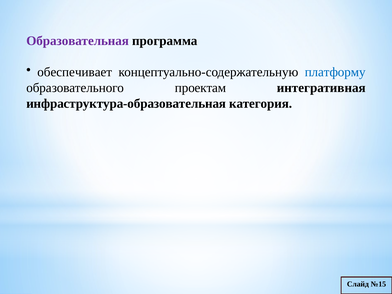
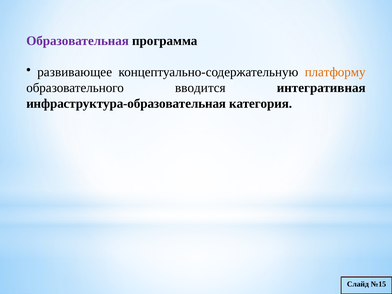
обеспечивает: обеспечивает -> развивающее (75, 72)
платформу colour: blue -> orange (335, 72)
проектам: проектам -> вводится (200, 88)
